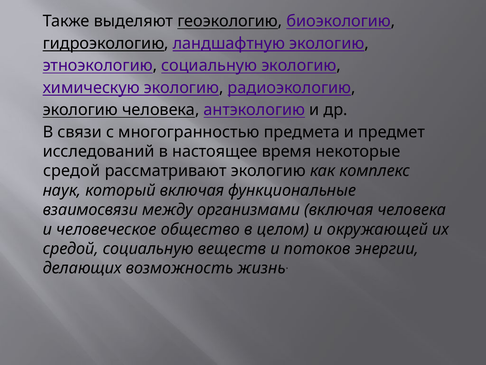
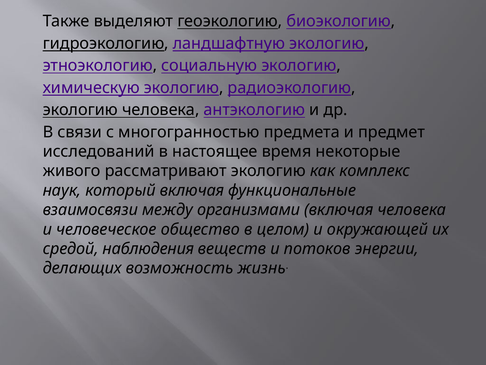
средой: средой -> живого (72, 171)
средой социальную: социальную -> наблюдения (148, 249)
